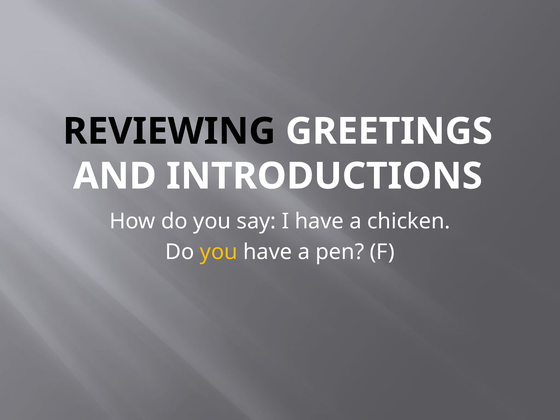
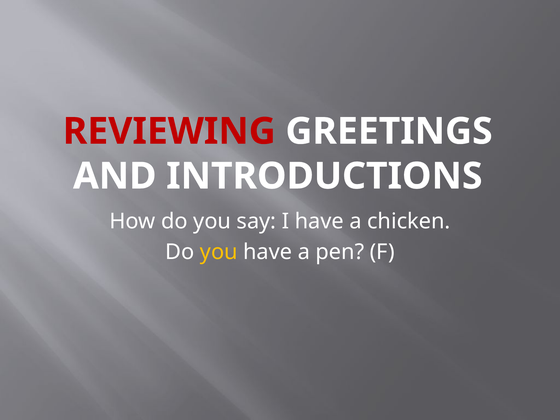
REVIEWING colour: black -> red (169, 131)
